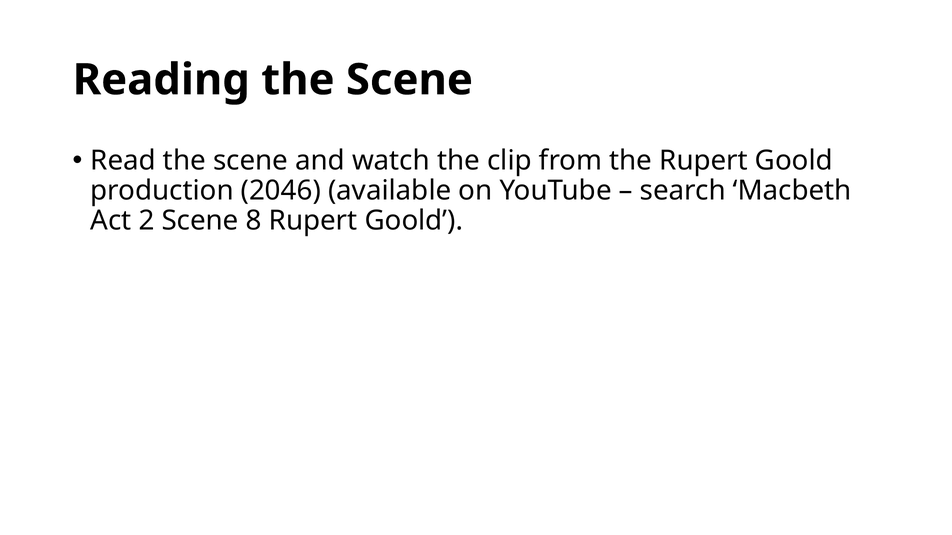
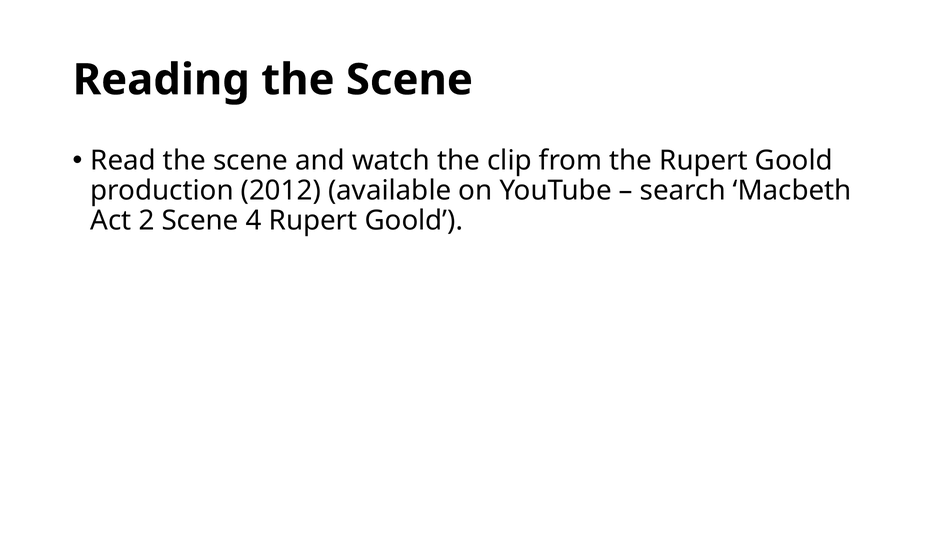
2046: 2046 -> 2012 (281, 191)
8: 8 -> 4 (254, 221)
